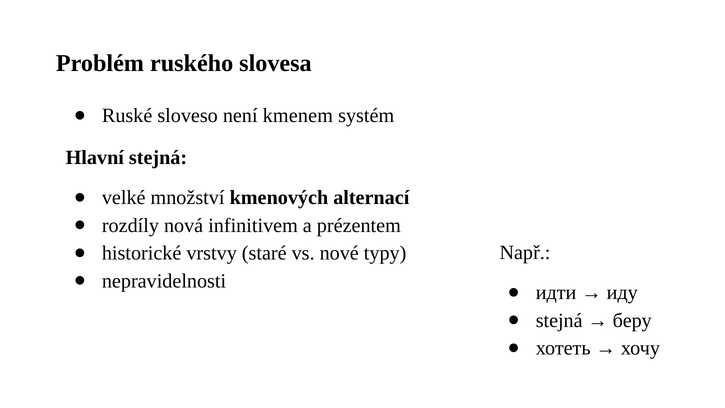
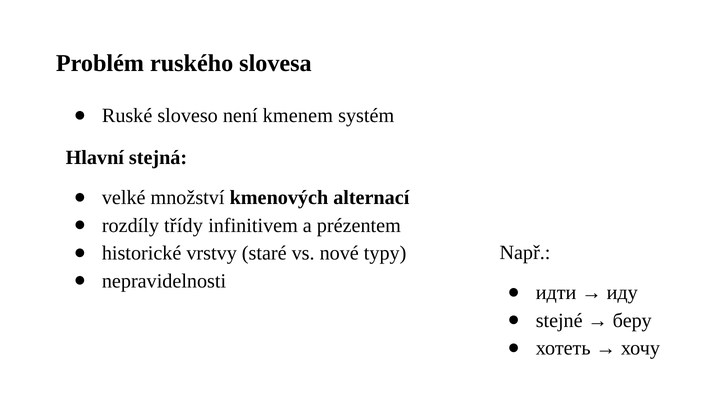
nová: nová -> třídy (183, 225)
stejná: stejná -> stejné (559, 320)
